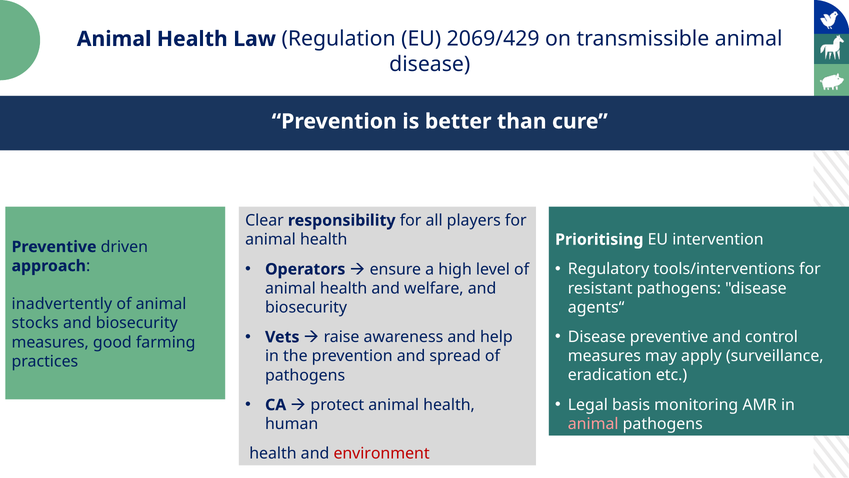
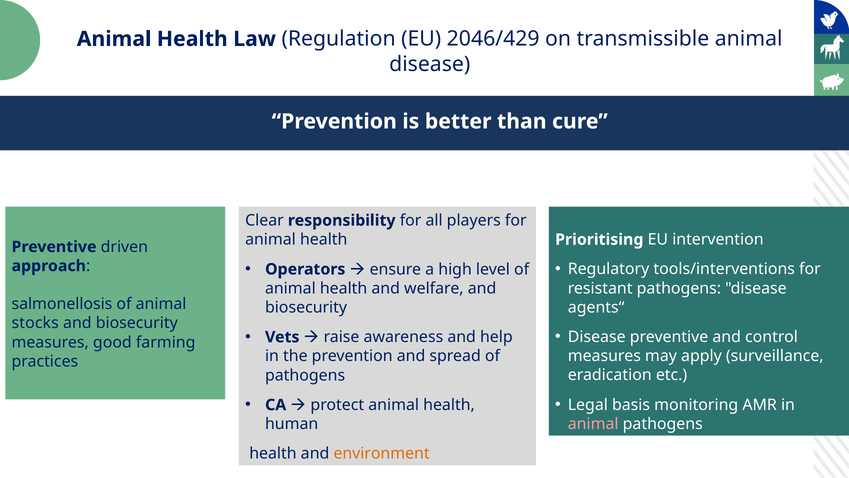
2069/429: 2069/429 -> 2046/429 (493, 39)
inadvertently: inadvertently -> salmonellosis (62, 304)
environment colour: red -> orange (382, 454)
